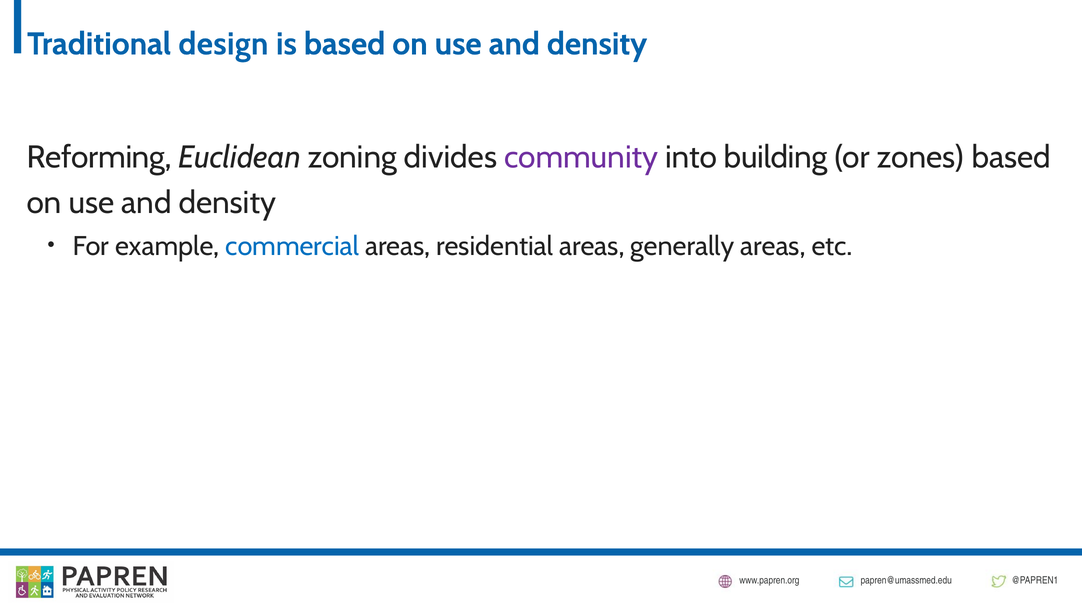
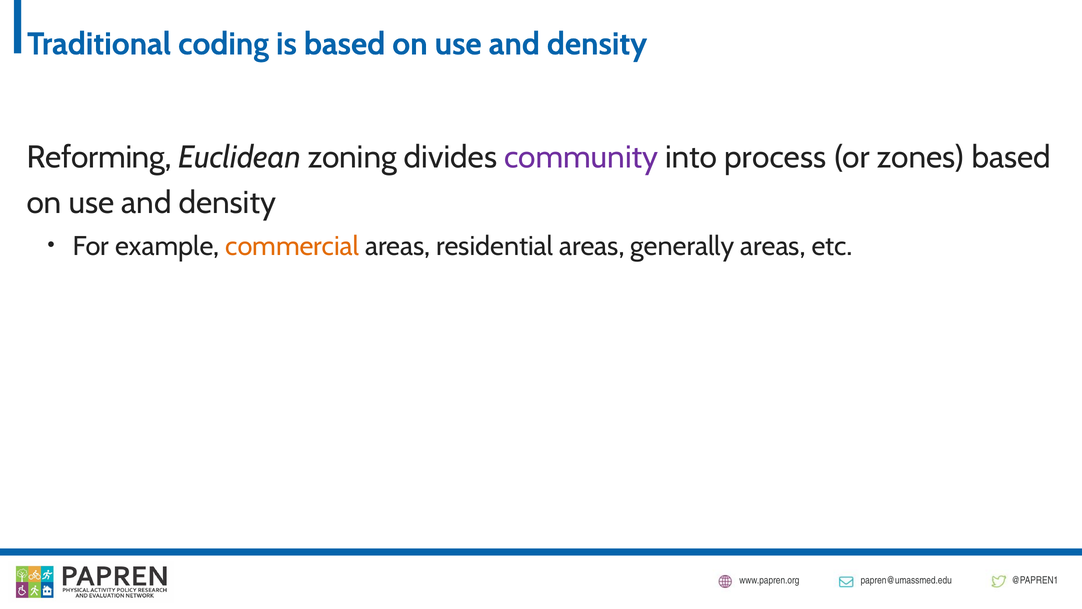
design: design -> coding (224, 44)
building: building -> process (775, 157)
commercial colour: blue -> orange (292, 246)
